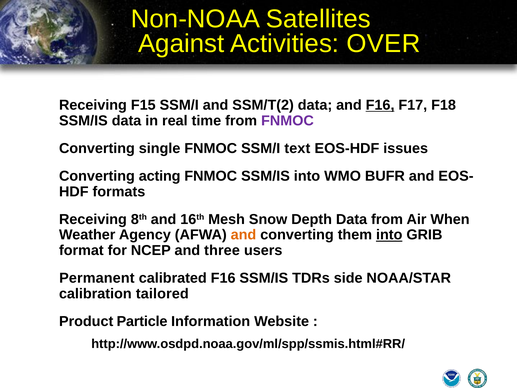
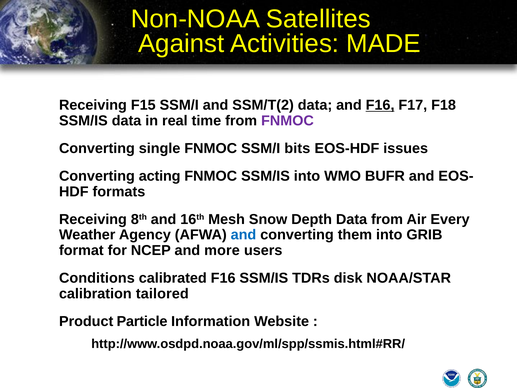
OVER: OVER -> MADE (384, 44)
text: text -> bits (297, 148)
When: When -> Every (450, 219)
and colour: orange -> blue (243, 235)
into underline: present -> none (389, 235)
three: three -> more (222, 250)
Permanent: Permanent -> Conditions (97, 278)
side: side -> disk (348, 278)
